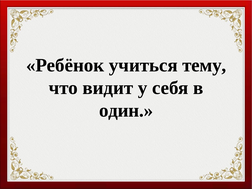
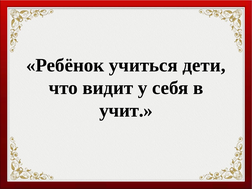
тему: тему -> дети (204, 65)
один: один -> учит (126, 111)
